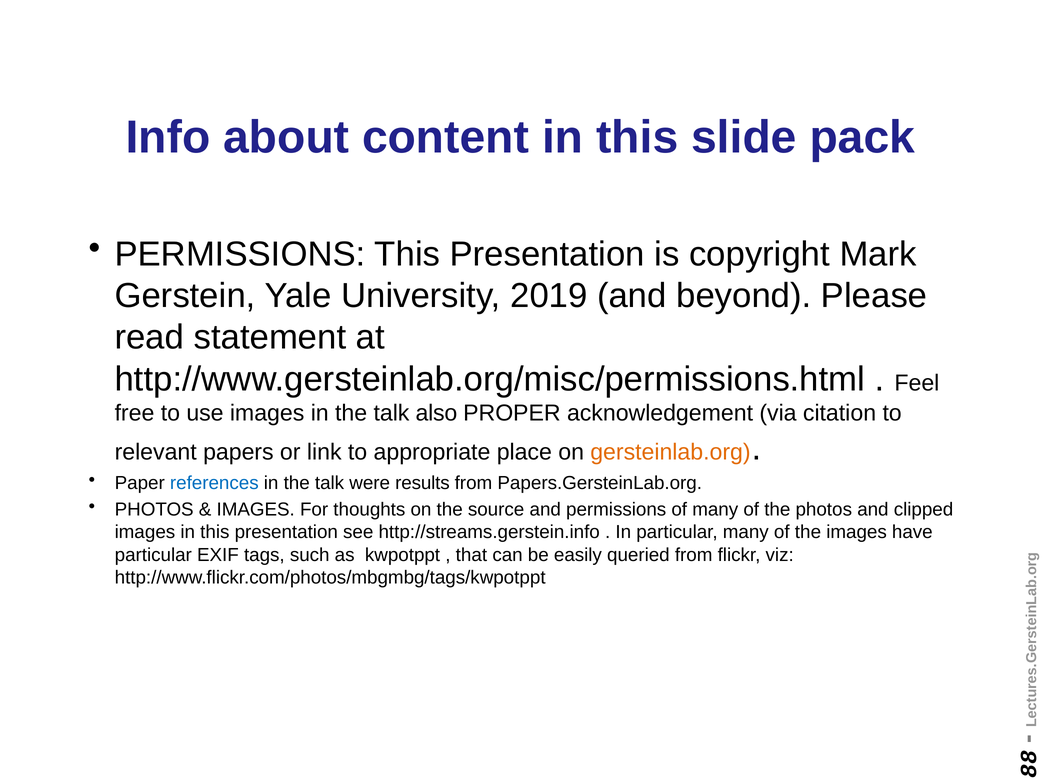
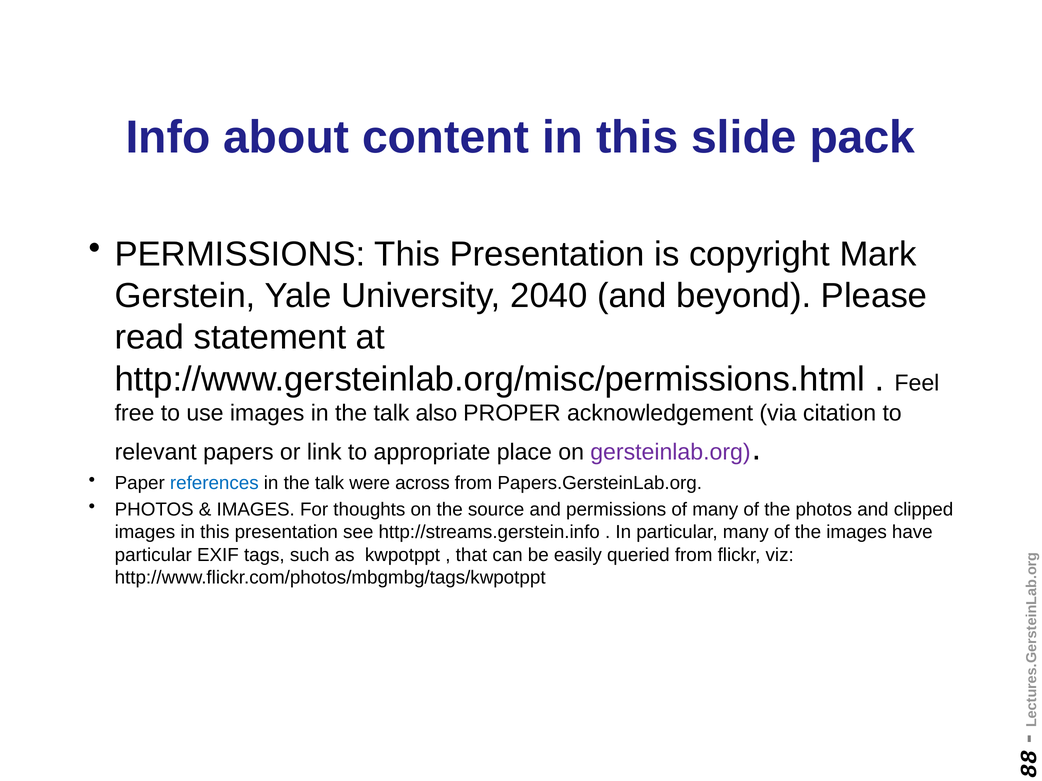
2019: 2019 -> 2040 (549, 296)
gersteinlab.org colour: orange -> purple (670, 453)
results: results -> across (422, 484)
